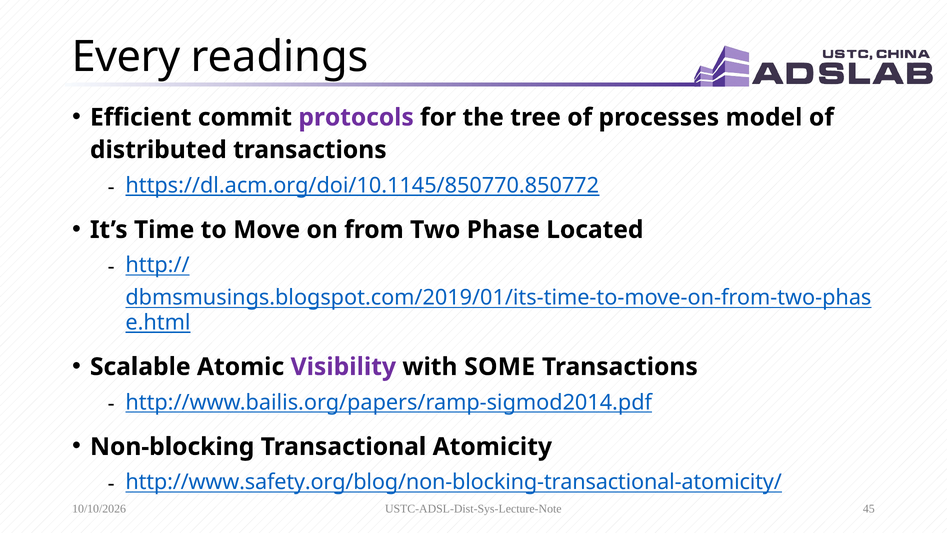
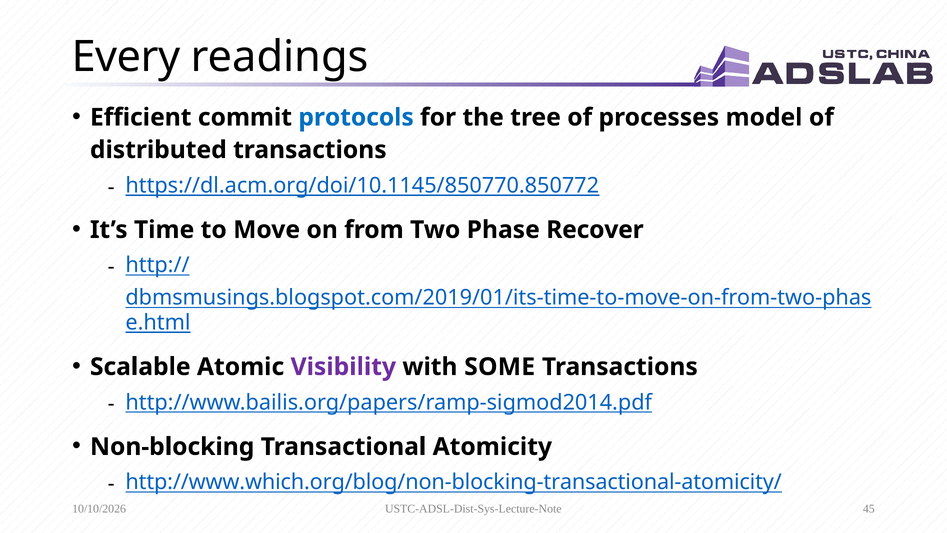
protocols colour: purple -> blue (356, 117)
Located: Located -> Recover (595, 230)
http://www.safety.org/blog/non-blocking-transactional-atomicity/: http://www.safety.org/blog/non-blocking-transactional-atomicity/ -> http://www.which.org/blog/non-blocking-transactional-atomicity/ (454, 482)
